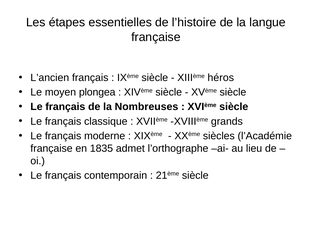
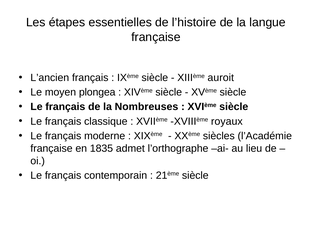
héros: héros -> auroit (221, 78)
grands: grands -> royaux (227, 121)
